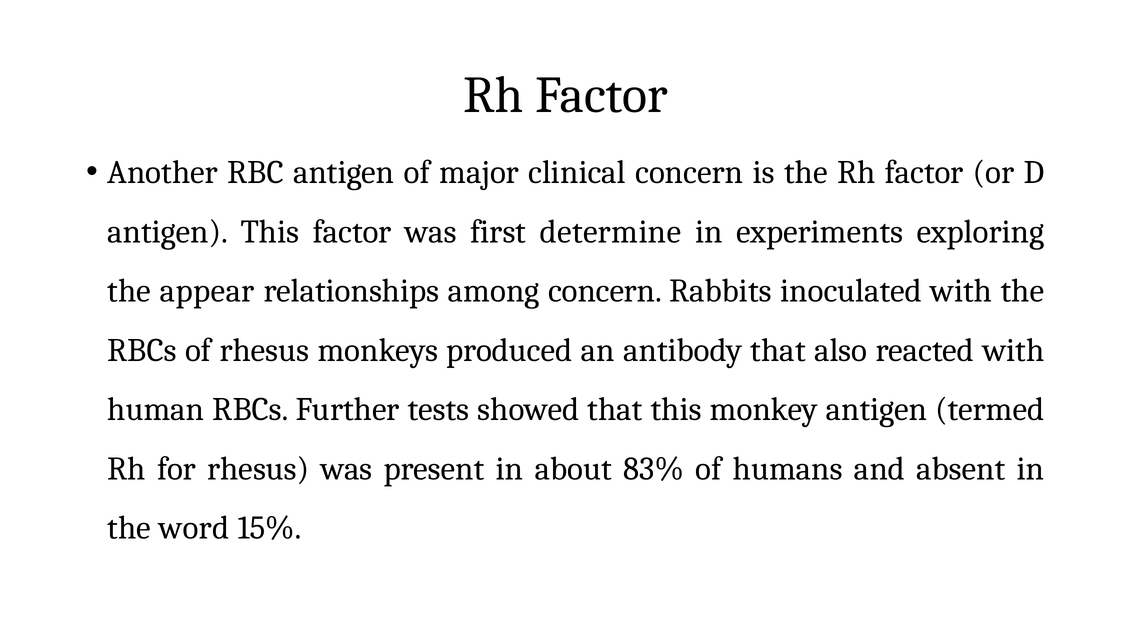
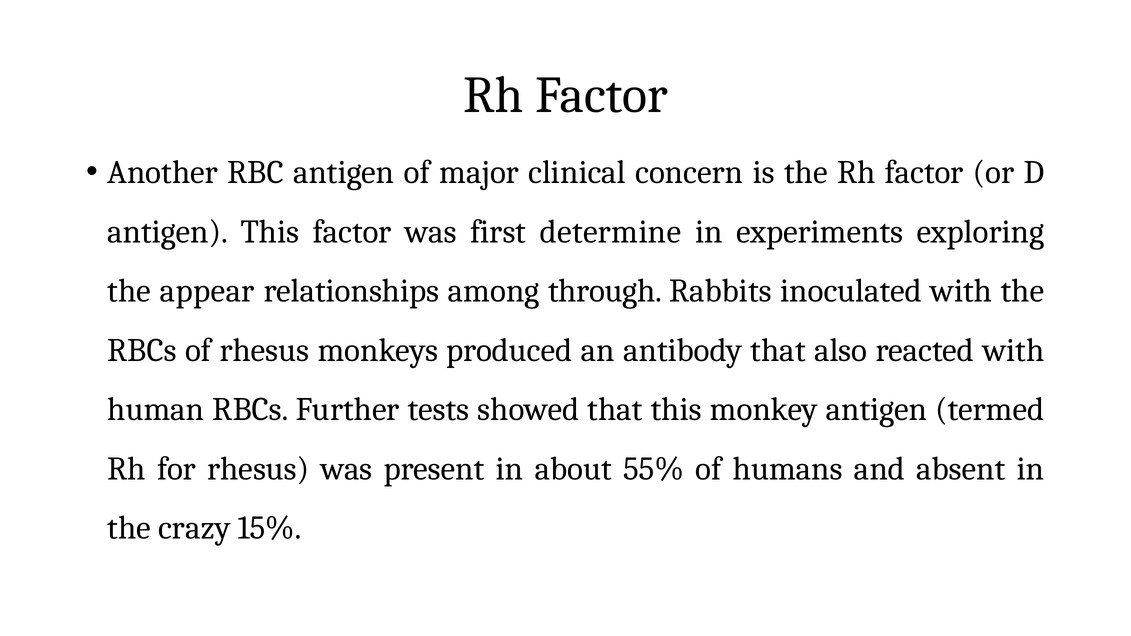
among concern: concern -> through (605, 291)
83%: 83% -> 55% (654, 469)
word: word -> crazy (194, 528)
